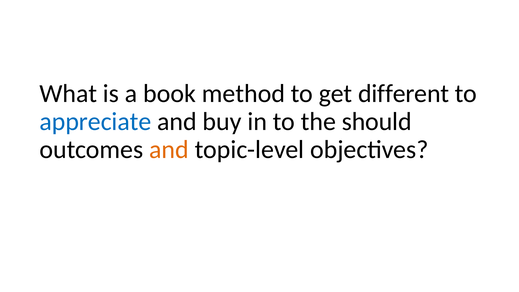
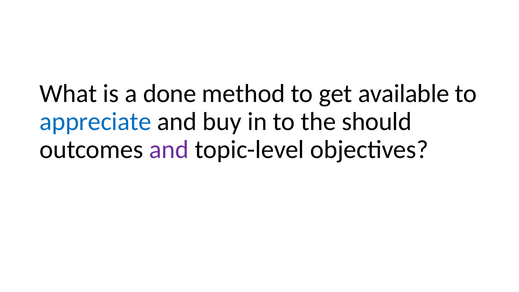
book: book -> done (170, 94)
different: different -> available (404, 94)
and colour: orange -> purple (169, 150)
